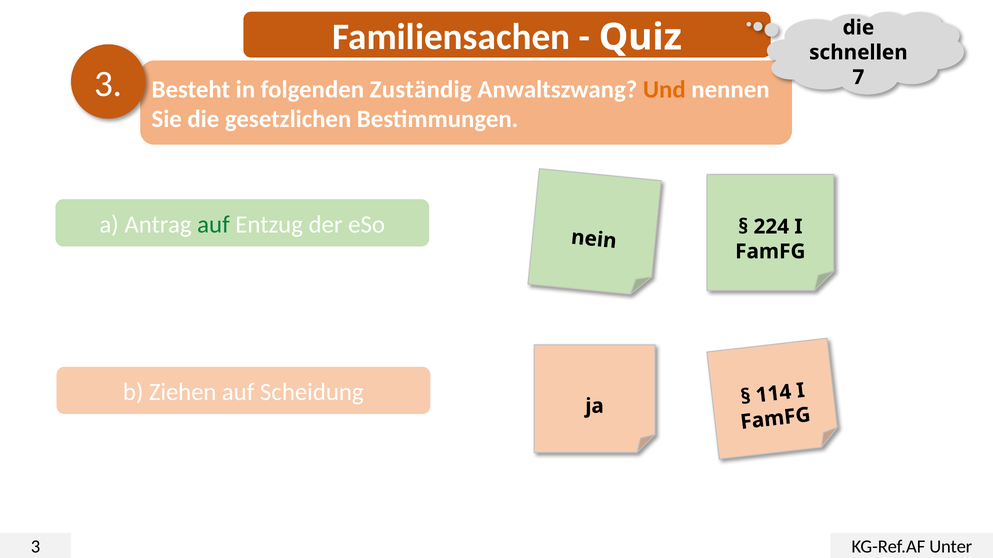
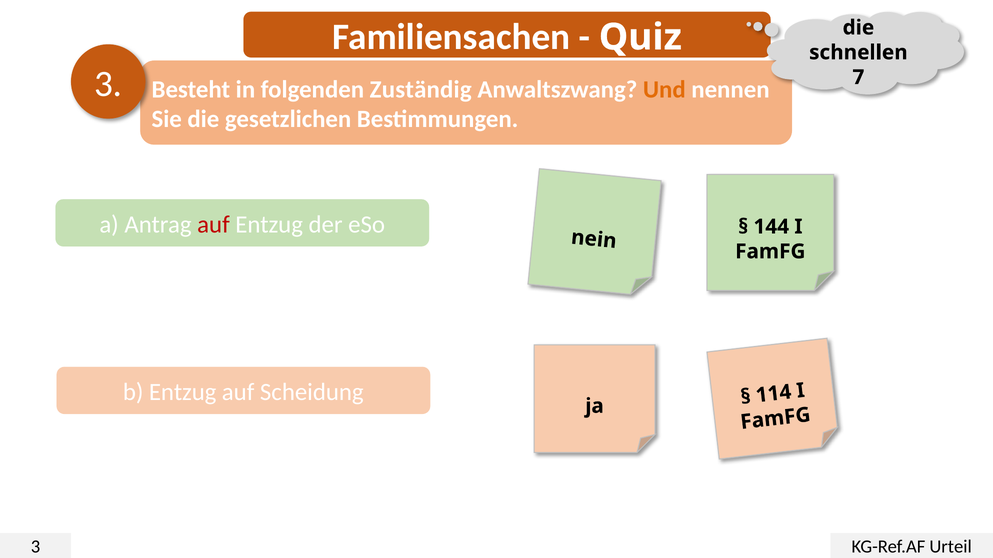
auf colour: green -> red (213, 225)
224: 224 -> 144 (771, 227)
b Ziehen: Ziehen -> Entzug (183, 393)
Unter: Unter -> Urteil (951, 547)
